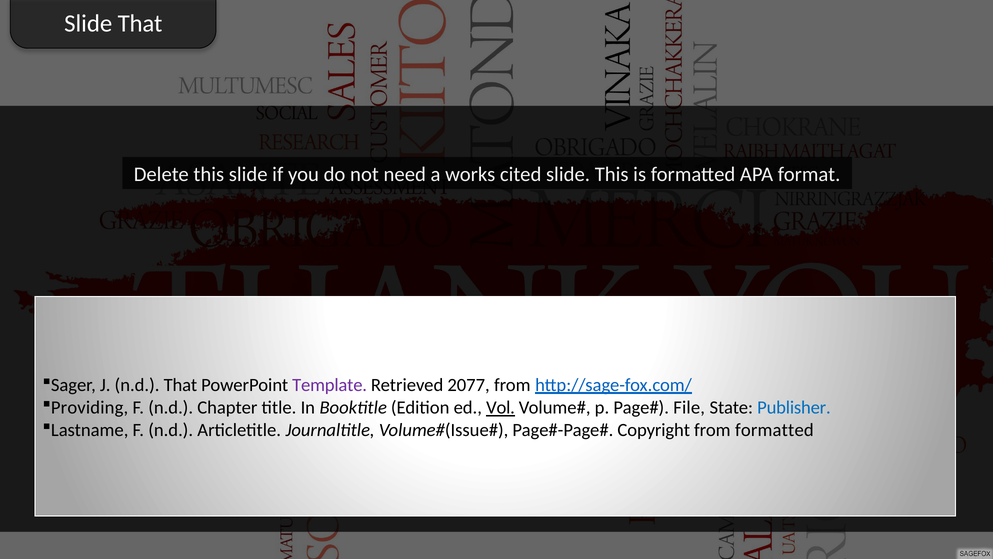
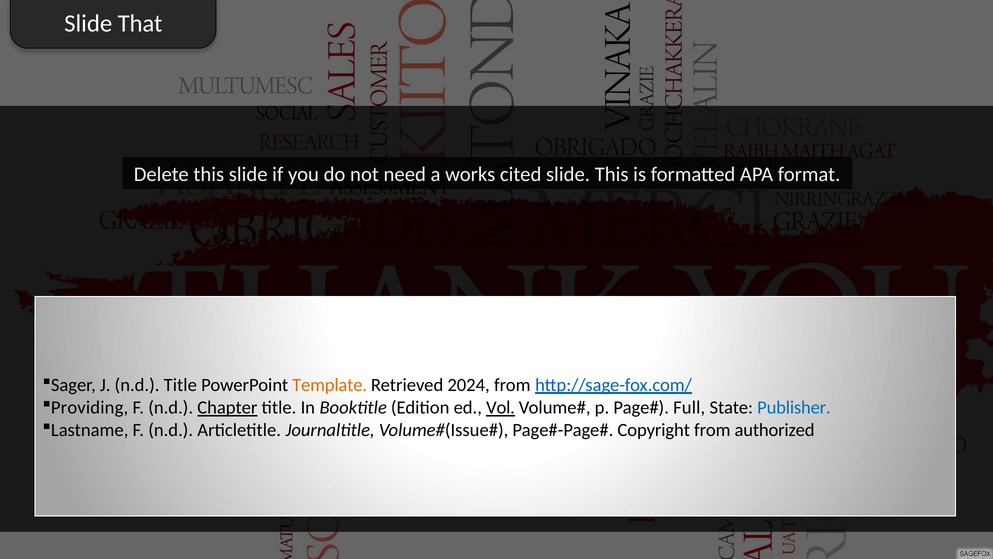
n.d That: That -> Title (180, 385)
Template colour: purple -> orange (330, 385)
2077: 2077 -> 2024 (469, 385)
Chapter underline: none -> present (227, 407)
File: File -> Full (689, 407)
from formatted: formatted -> authorized (775, 430)
